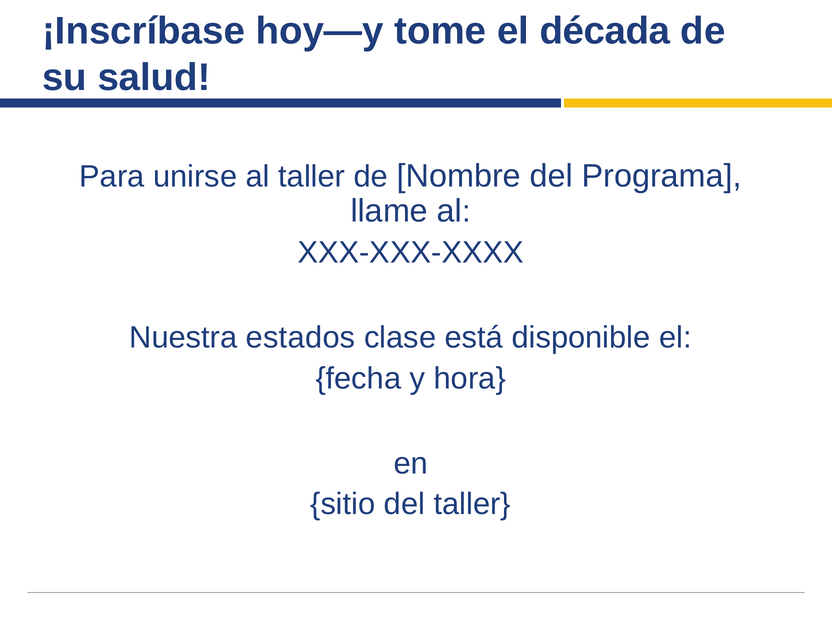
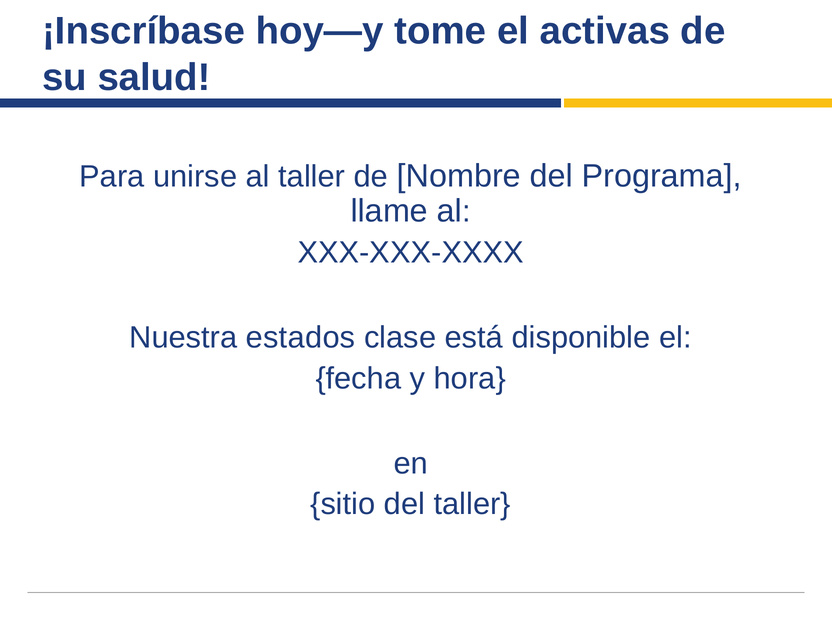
década: década -> activas (605, 31)
